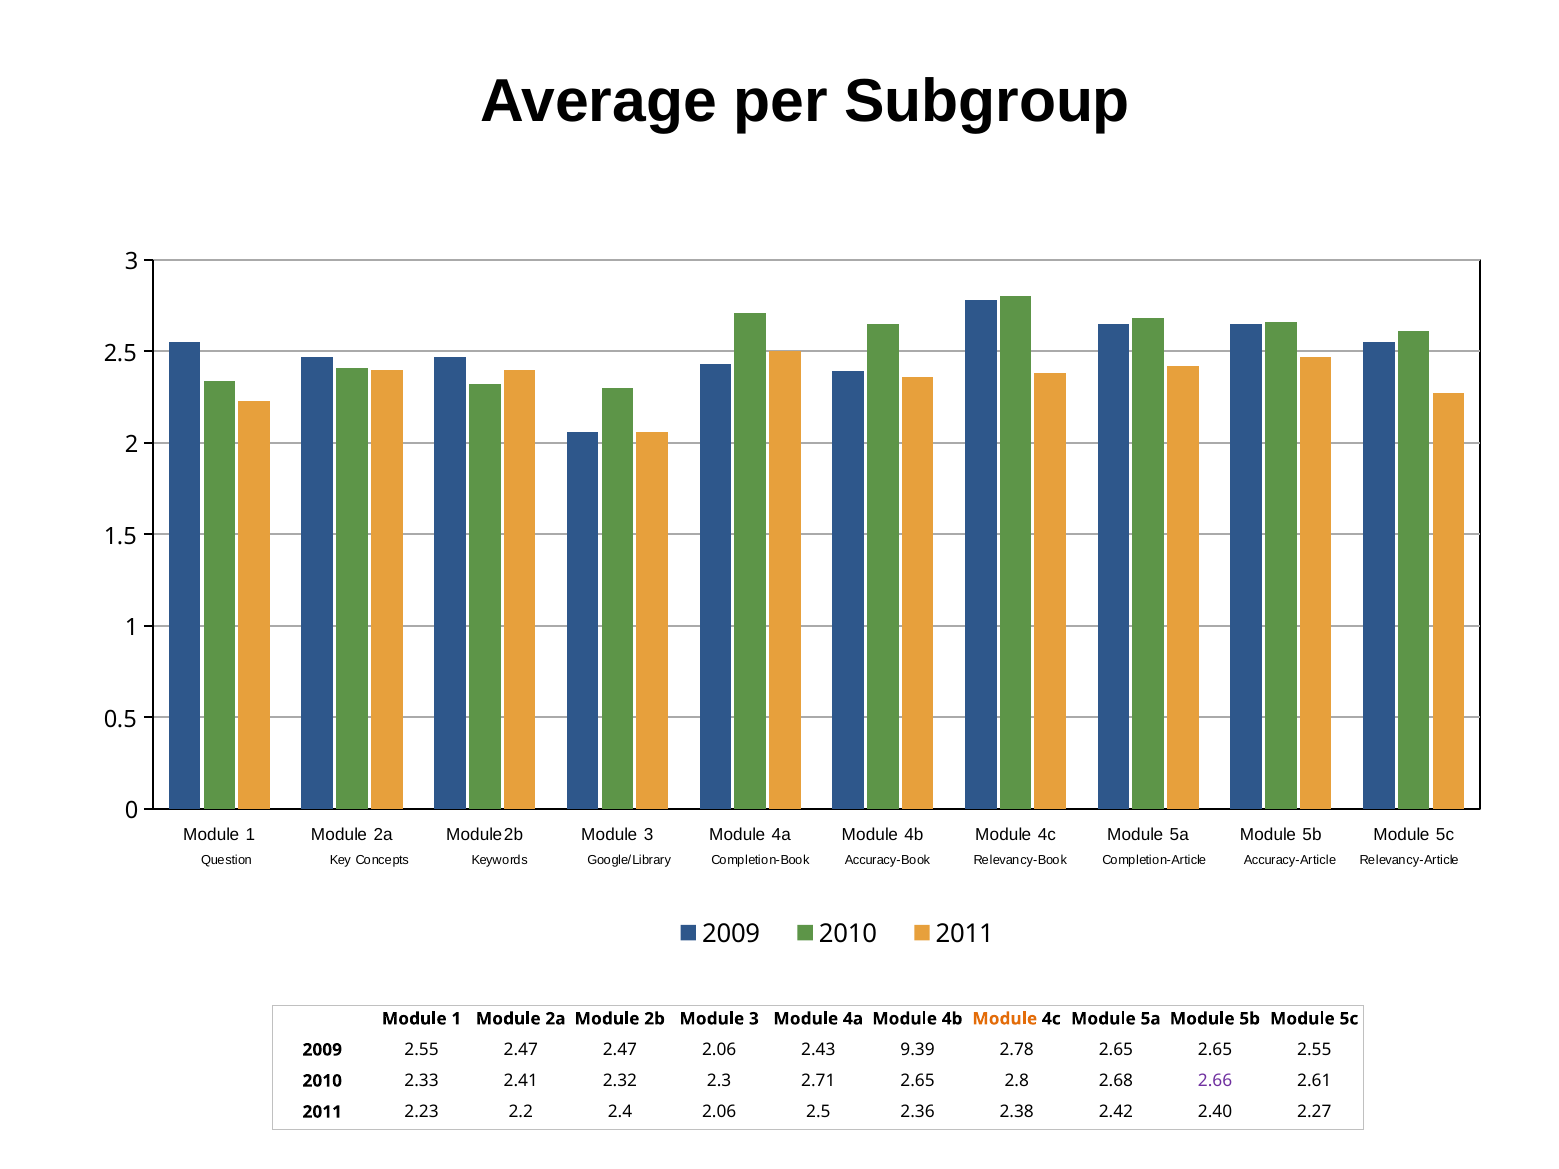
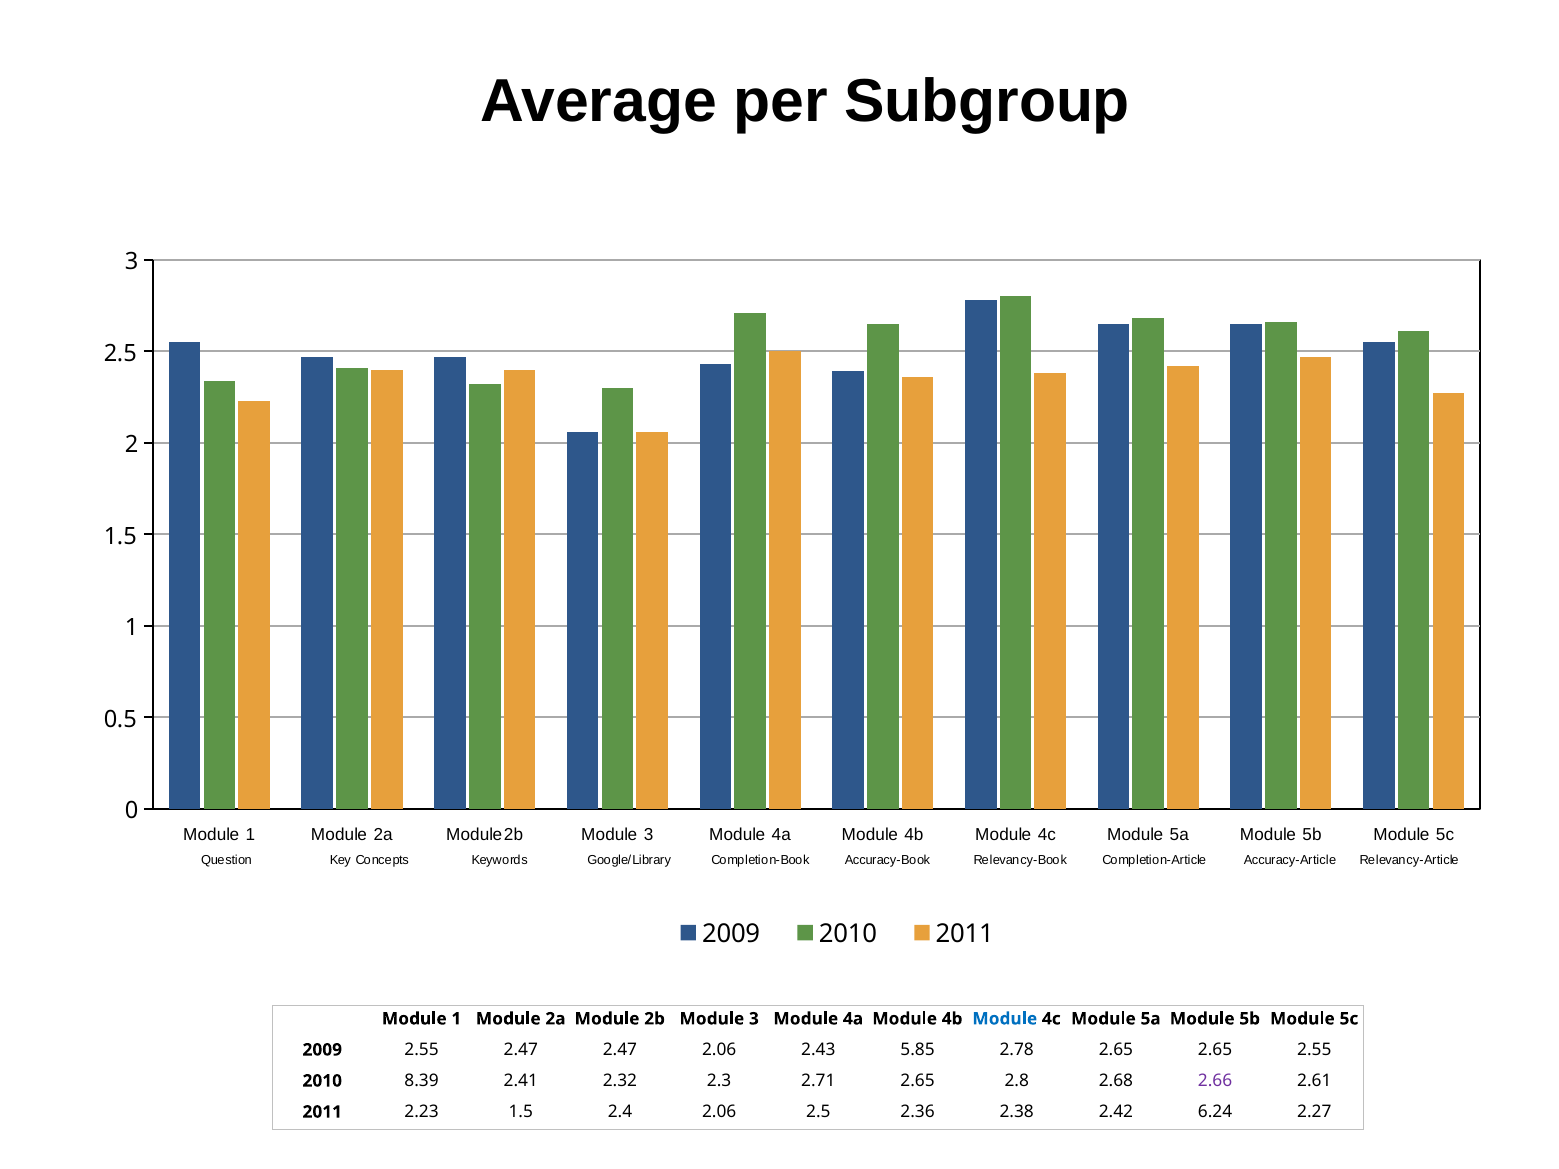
Module colour: orange -> blue (1005, 1019)
9.39: 9.39 -> 5.85 (918, 1050)
2.33: 2.33 -> 8.39 (422, 1081)
2.23 2.2: 2.2 -> 1.5 (521, 1112)
2.40: 2.40 -> 6.24 (1215, 1112)
